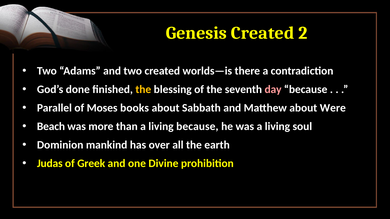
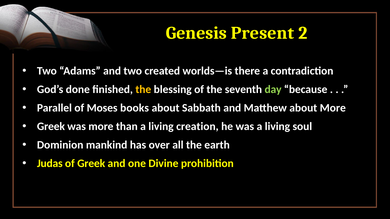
Genesis Created: Created -> Present (263, 33)
day colour: pink -> light green (273, 90)
about Were: Were -> More (333, 108)
Beach: Beach -> Greek (51, 127)
living because: because -> creation (197, 127)
